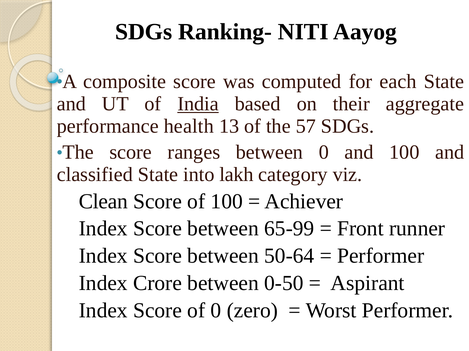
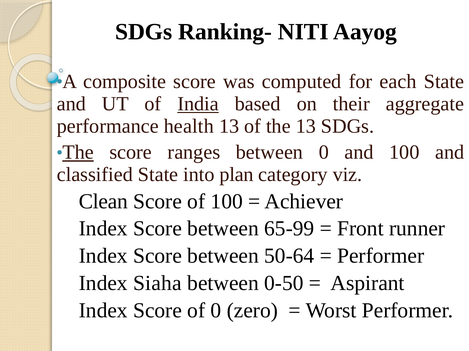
the 57: 57 -> 13 (306, 126)
The underline: none -> present (78, 153)
lakh: lakh -> plan (237, 175)
Crore: Crore -> Siaha (157, 284)
